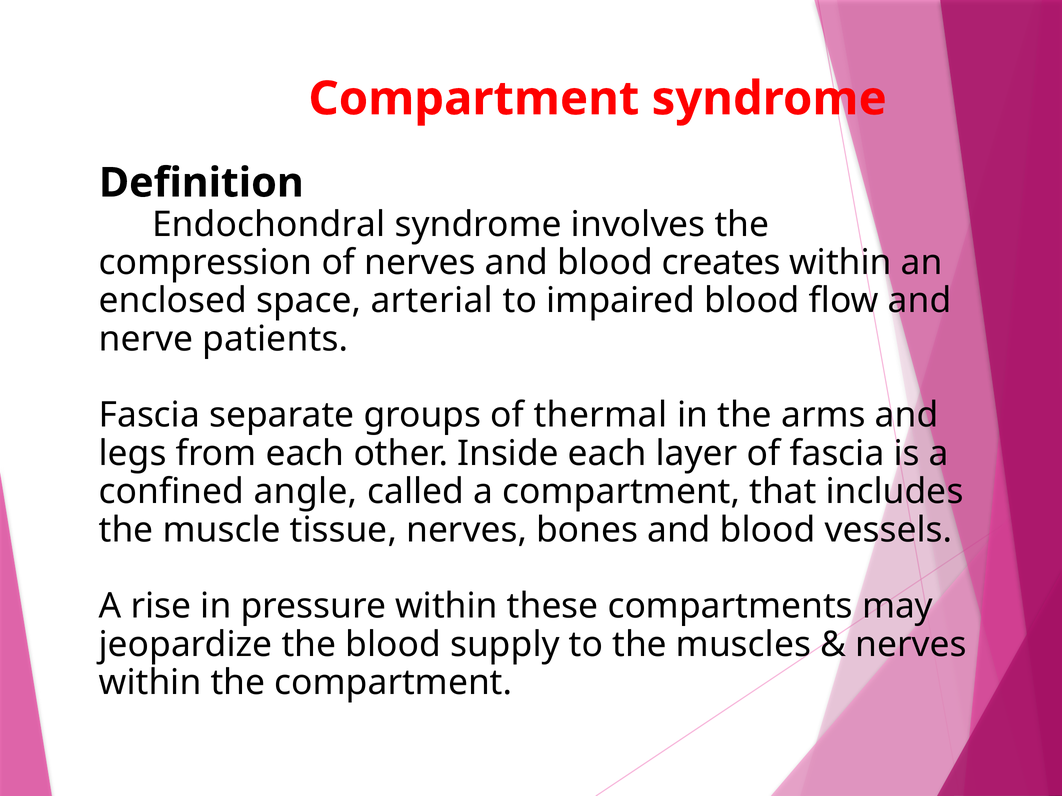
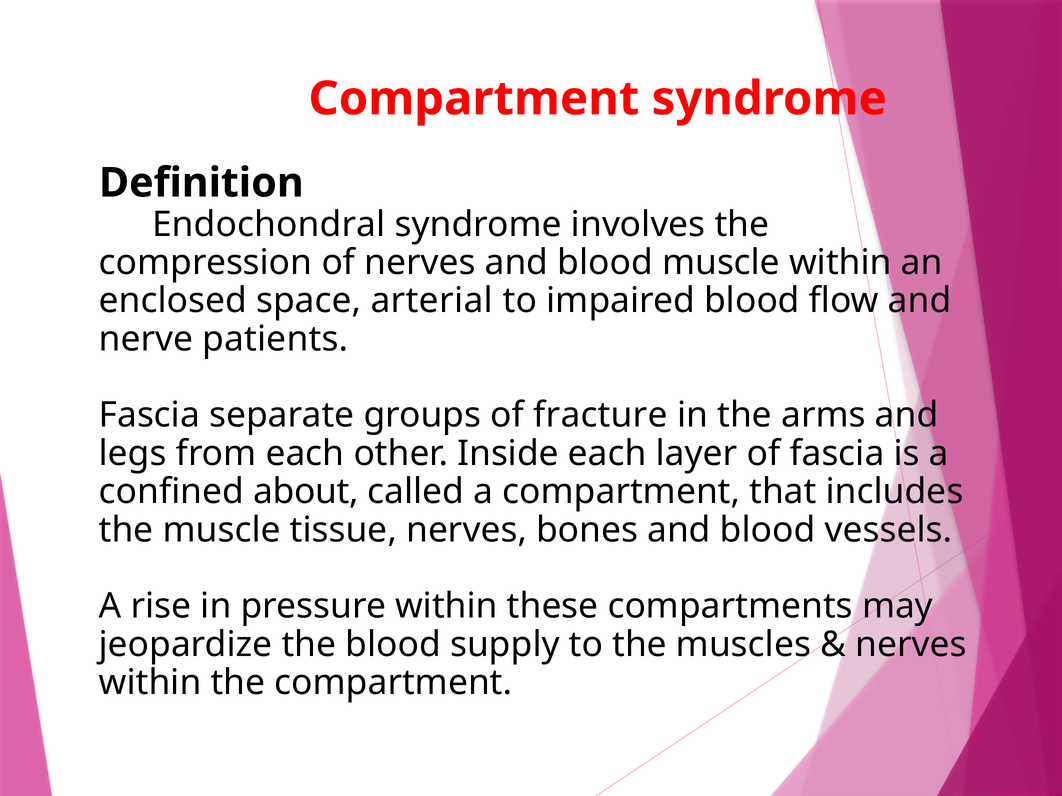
blood creates: creates -> muscle (721, 263)
thermal: thermal -> fracture (601, 416)
angle: angle -> about (306, 492)
